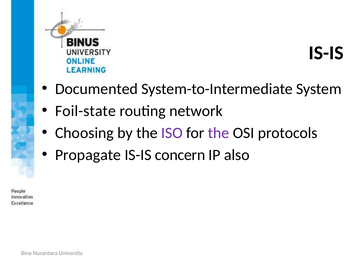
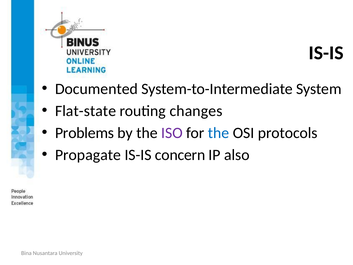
Foil-state: Foil-state -> Flat-state (86, 111)
network: network -> changes (196, 111)
Choosing: Choosing -> Problems (85, 133)
the colour: purple -> blue (219, 133)
